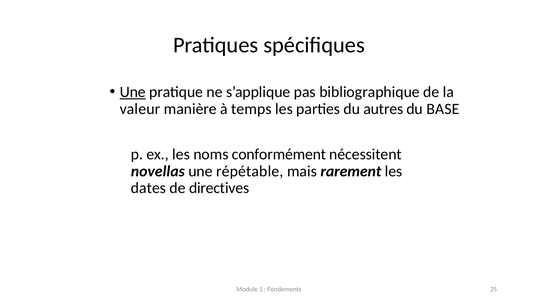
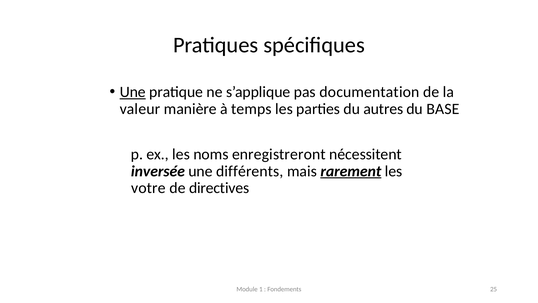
bibliographique: bibliographique -> documentation (369, 92)
conformément: conformément -> enregistreront (279, 154)
novellas: novellas -> inversée (158, 171)
répétable: répétable -> différents (250, 171)
rarement underline: none -> present (351, 171)
dates: dates -> votre (148, 188)
